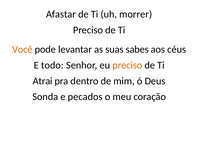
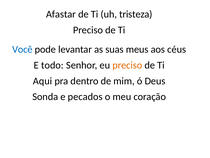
morrer: morrer -> tristeza (136, 14)
Você colour: orange -> blue (22, 49)
sabes: sabes -> meus (137, 49)
Atrai: Atrai -> Aqui (43, 81)
